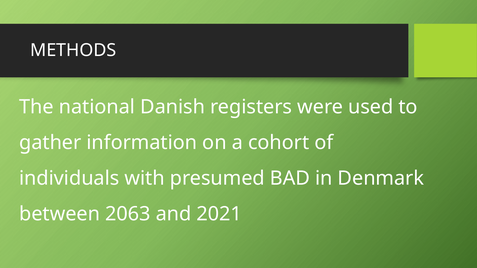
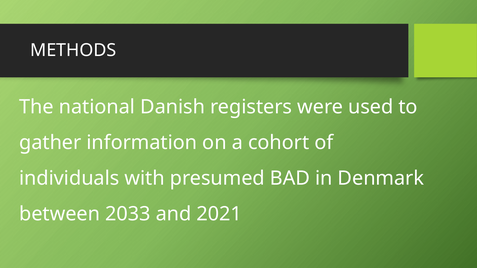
2063: 2063 -> 2033 (128, 214)
